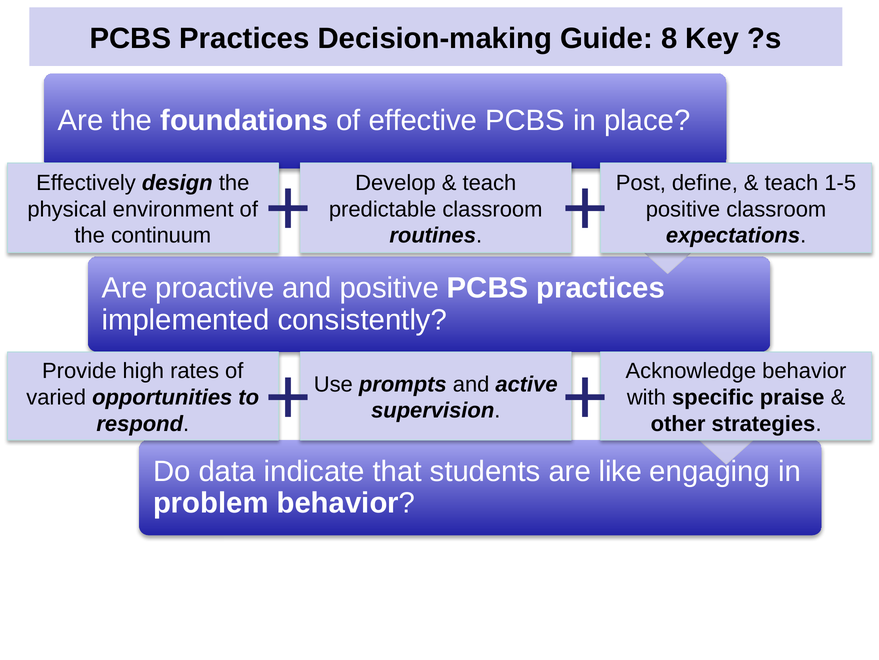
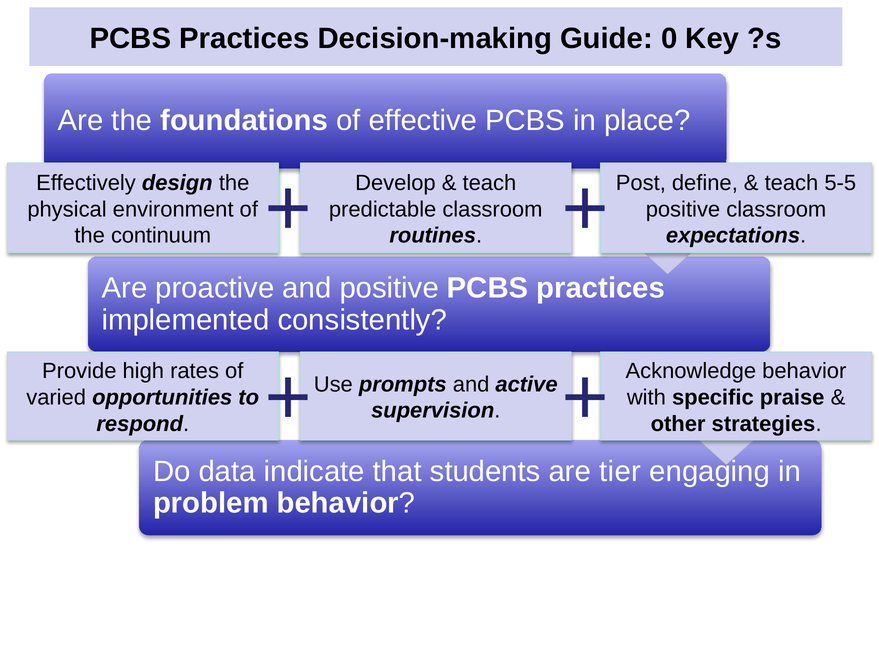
8: 8 -> 0 (669, 39)
1-5: 1-5 -> 5-5 (840, 183)
like: like -> tier (620, 471)
